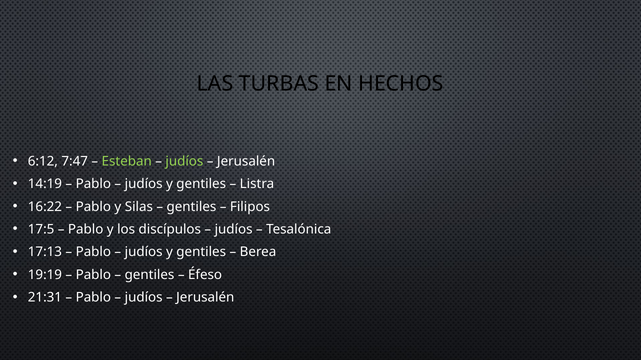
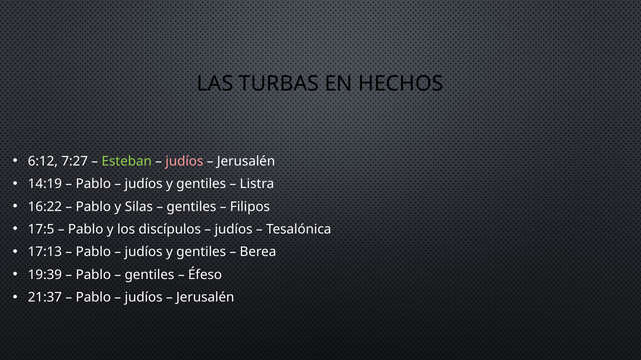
7:47: 7:47 -> 7:27 (75, 161)
judíos colour: light green -> pink (184, 161)
19:19: 19:19 -> 19:39 (45, 275)
21:31: 21:31 -> 21:37 (45, 298)
